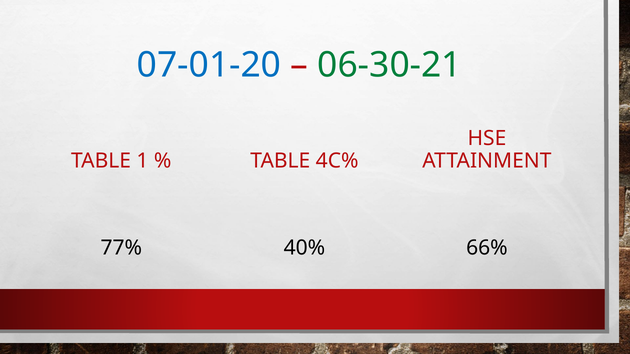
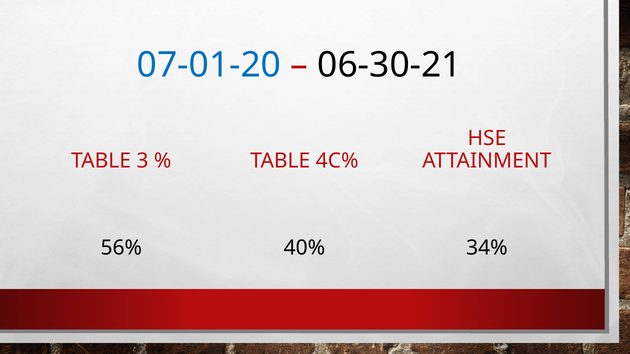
06-30-21 colour: green -> black (390, 65)
1: 1 -> 3 (142, 161)
77%: 77% -> 56% (121, 248)
66%: 66% -> 34% (487, 248)
